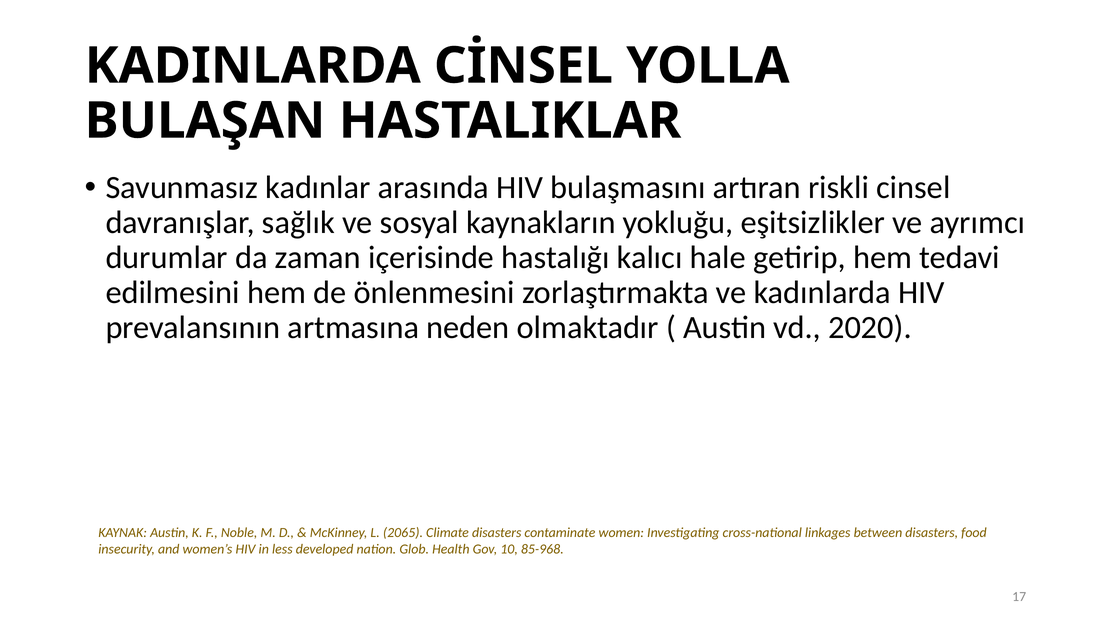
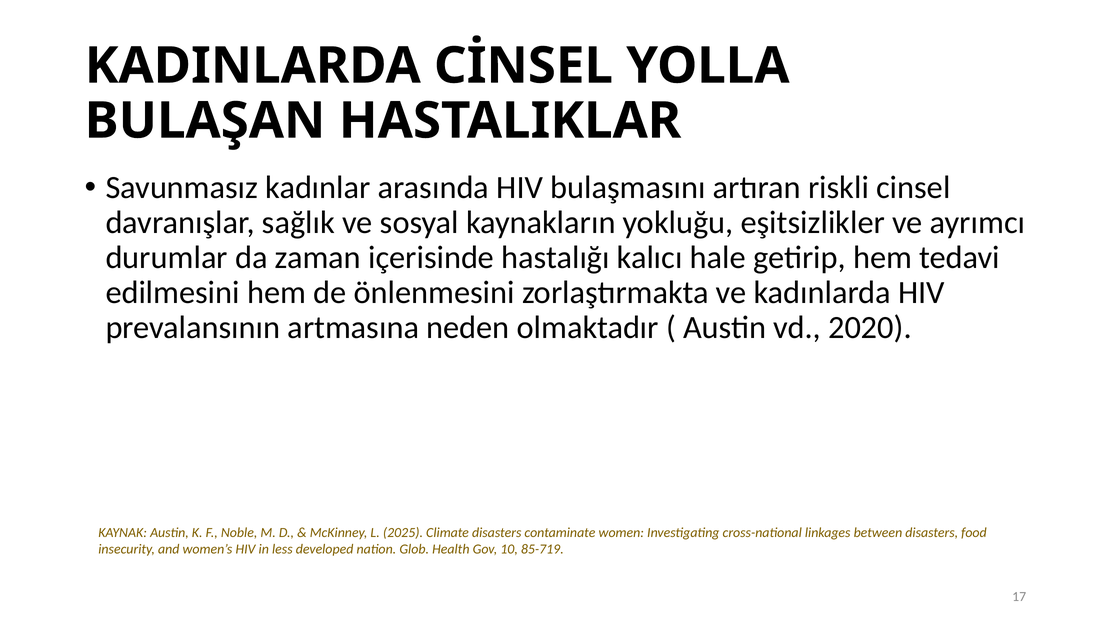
2065: 2065 -> 2025 (403, 532)
85-968: 85-968 -> 85-719 (542, 549)
